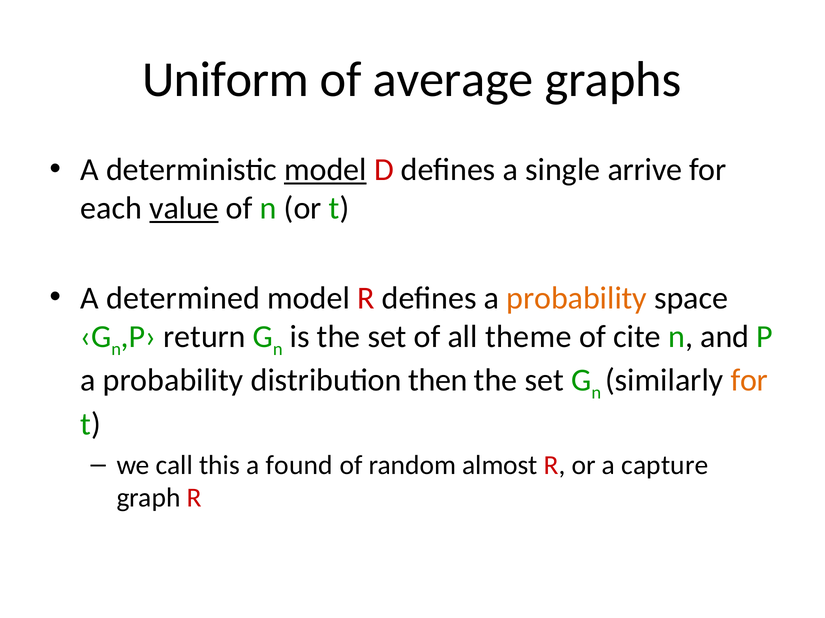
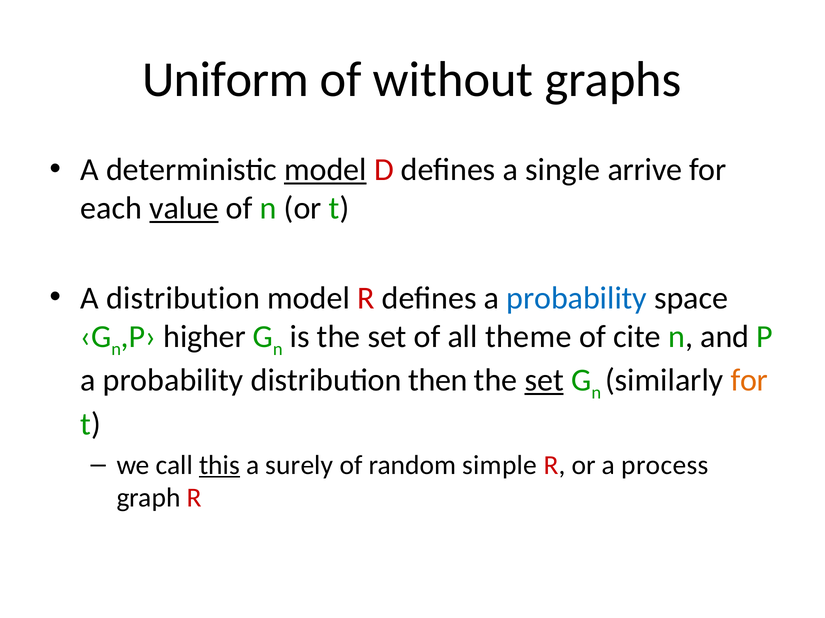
average: average -> without (453, 80)
A determined: determined -> distribution (183, 298)
probability colour: orange -> blue (577, 298)
return: return -> higher (205, 337)
set underline: none -> present (544, 381)
this underline: none -> present (219, 466)
found: found -> surely (299, 466)
almost: almost -> simple (500, 466)
capture: capture -> process (665, 466)
